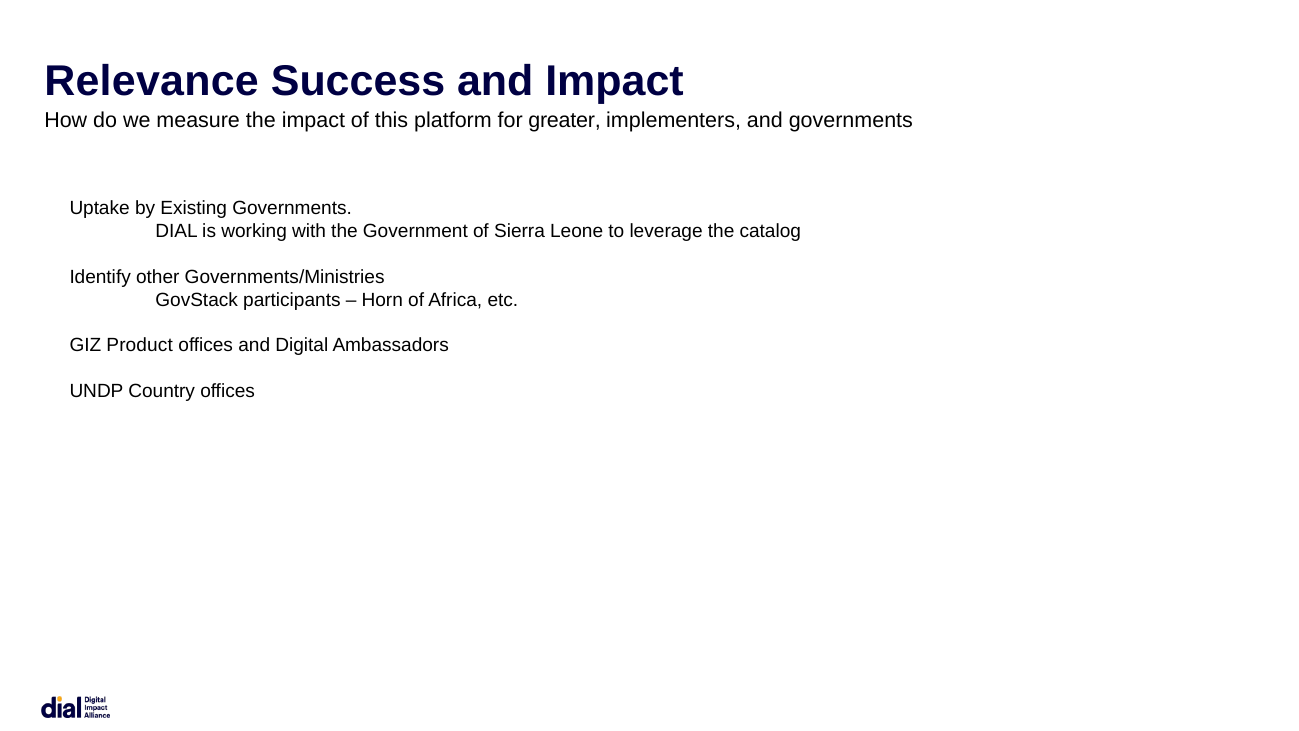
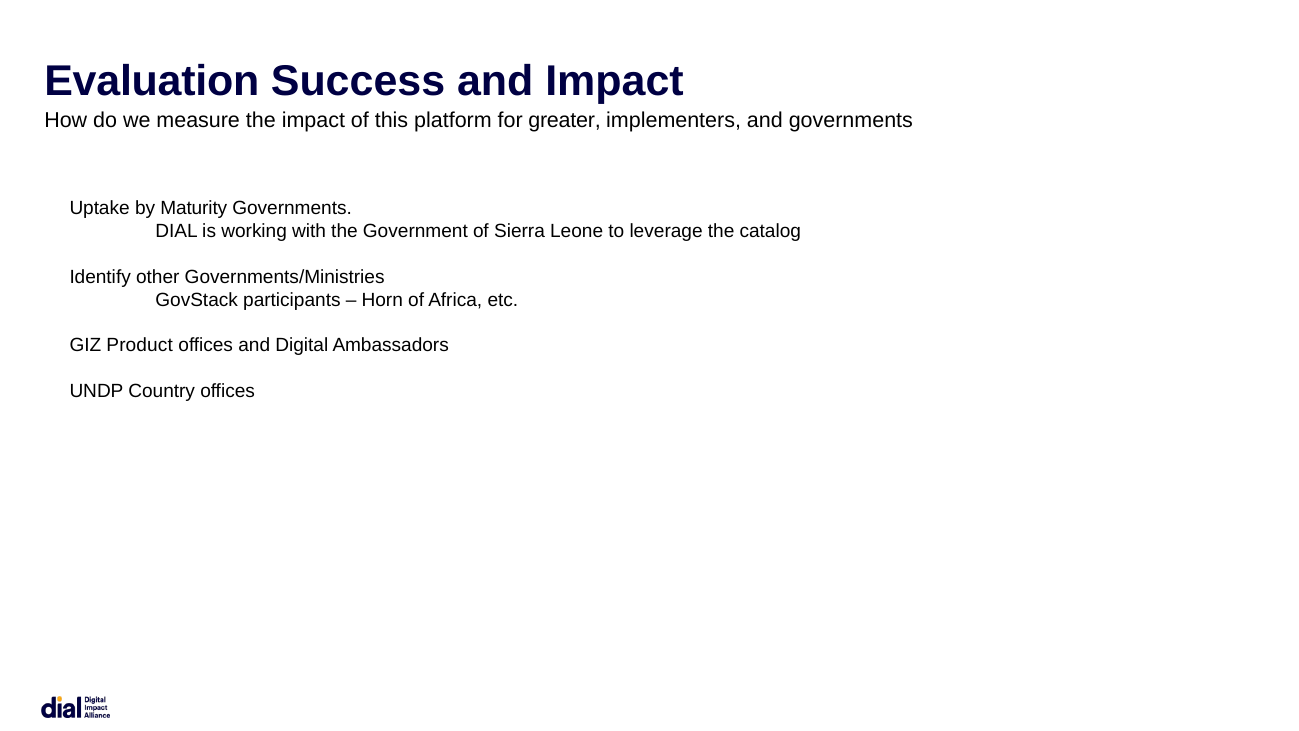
Relevance: Relevance -> Evaluation (152, 81)
Existing: Existing -> Maturity (194, 208)
